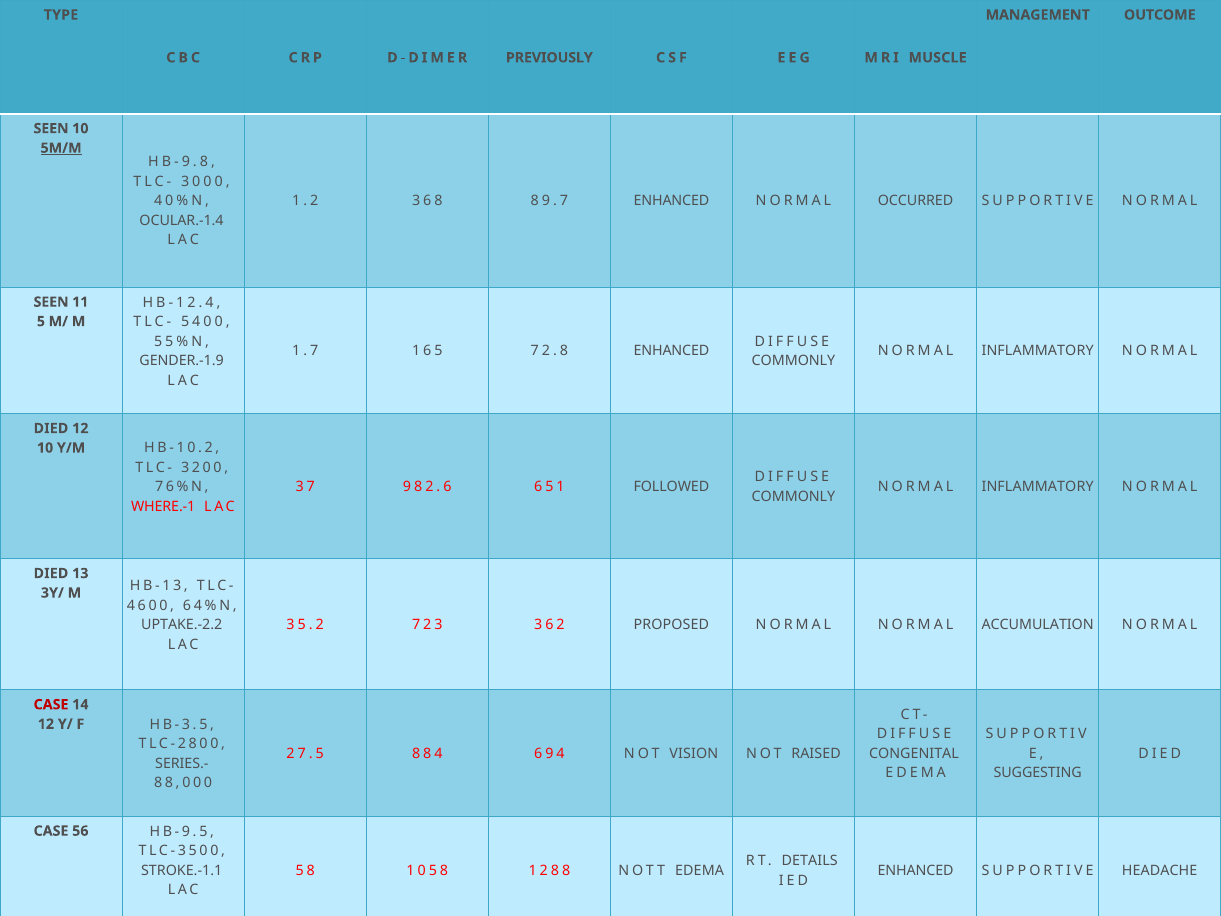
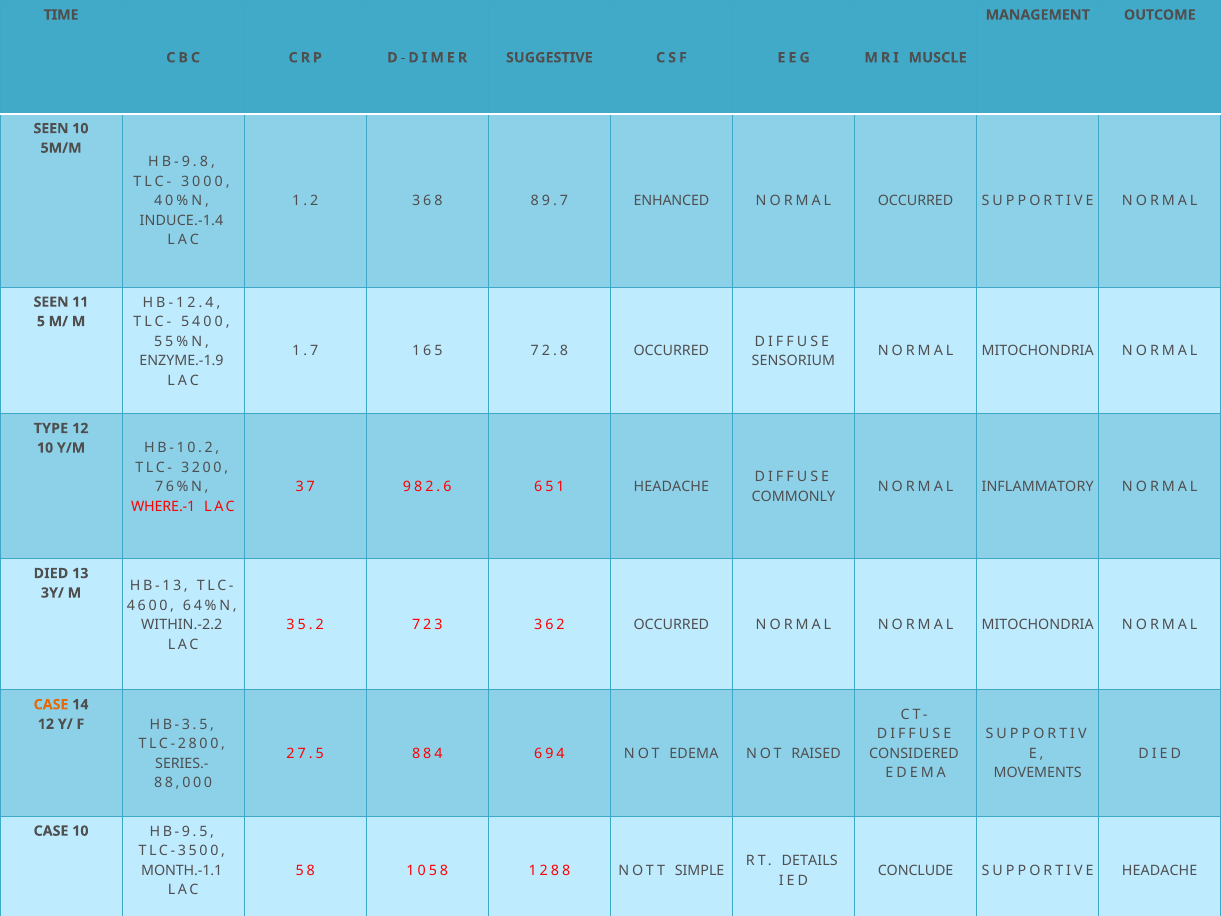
TYPE: TYPE -> TIME (61, 15)
PREVIOUSLY: PREVIOUSLY -> SUGGESTIVE (549, 58)
5M/M underline: present -> none (61, 148)
OCULAR.-1.4: OCULAR.-1.4 -> INDUCE.-1.4 (181, 221)
72.8 ENHANCED: ENHANCED -> OCCURRED (671, 351)
INFLAMMATORY: INFLAMMATORY -> MITOCHONDRIA (1038, 351)
GENDER.-1.9: GENDER.-1.9 -> ENZYME.-1.9 (182, 361)
COMMONLY: COMMONLY -> SENSORIUM (793, 361)
DIED: DIED -> TYPE (51, 428)
651 FOLLOWED: FOLLOWED -> HEADACHE (671, 487)
UPTAKE.-2.2: UPTAKE.-2.2 -> WITHIN.-2.2 (182, 625)
362 PROPOSED: PROPOSED -> OCCURRED (671, 625)
NORMAL NORMAL ACCUMULATION: ACCUMULATION -> MITOCHONDRIA (1038, 625)
CASE colour: red -> orange (51, 704)
NOT VISION: VISION -> EDEMA (694, 754)
CONGENITAL: CONGENITAL -> CONSIDERED (914, 754)
SUGGESTING: SUGGESTING -> MOVEMENTS (1038, 773)
CASE 56: 56 -> 10 (80, 831)
STROKE.-1.1: STROKE.-1.1 -> MONTH.-1.1 (182, 870)
NOTT EDEMA: EDEMA -> SIMPLE (700, 870)
ENHANCED: ENHANCED -> CONCLUDE (916, 870)
